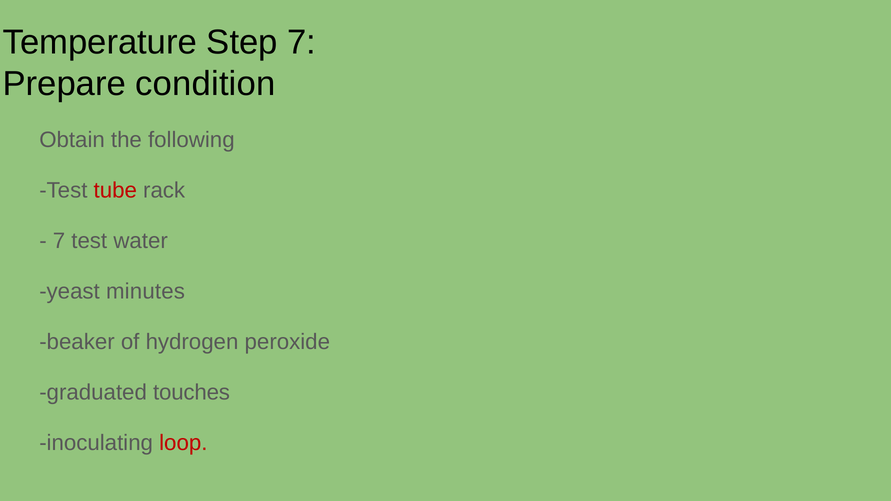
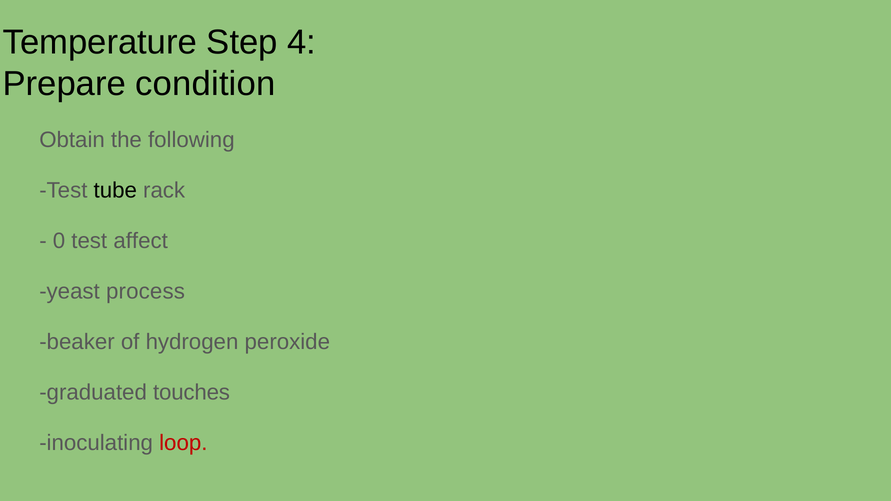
Step 7: 7 -> 4 (302, 42)
tube colour: red -> black (115, 191)
7: 7 -> 0 (59, 241)
water: water -> affect (141, 241)
minutes: minutes -> process (146, 292)
